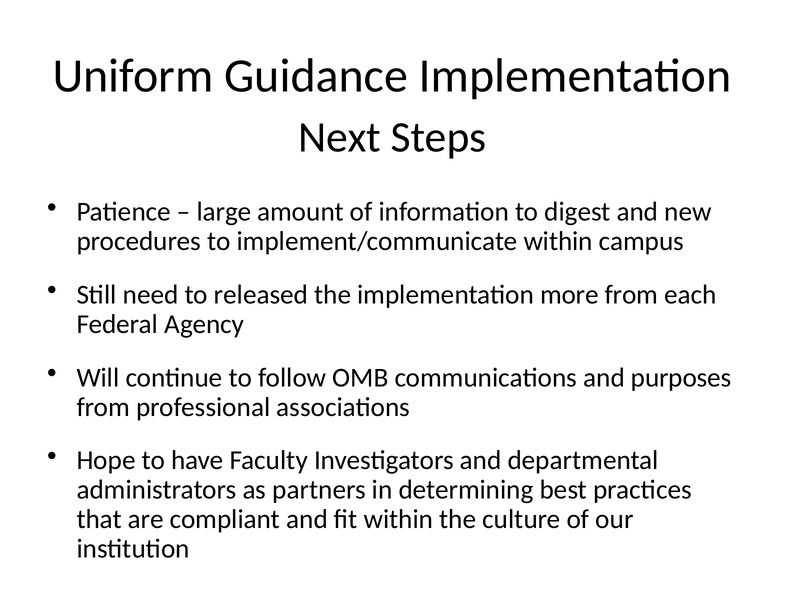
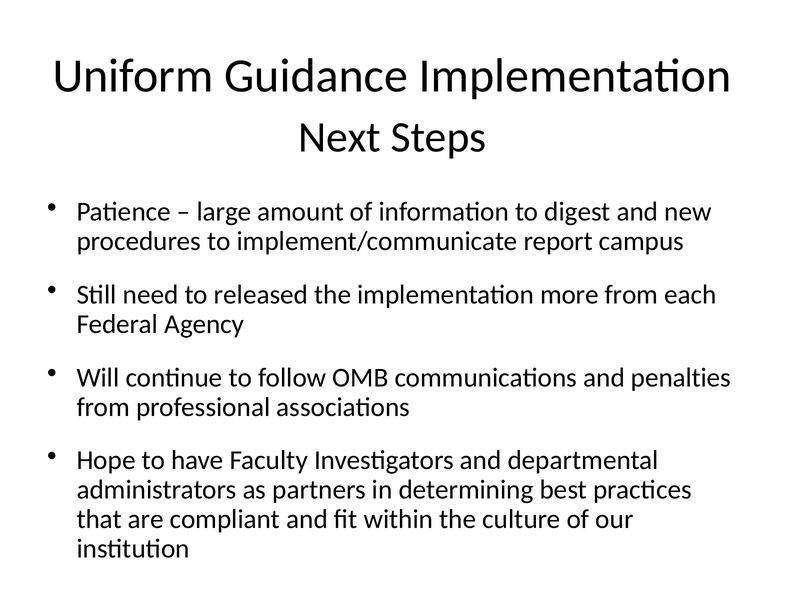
implement/communicate within: within -> report (558, 241)
purposes: purposes -> penalties (681, 377)
